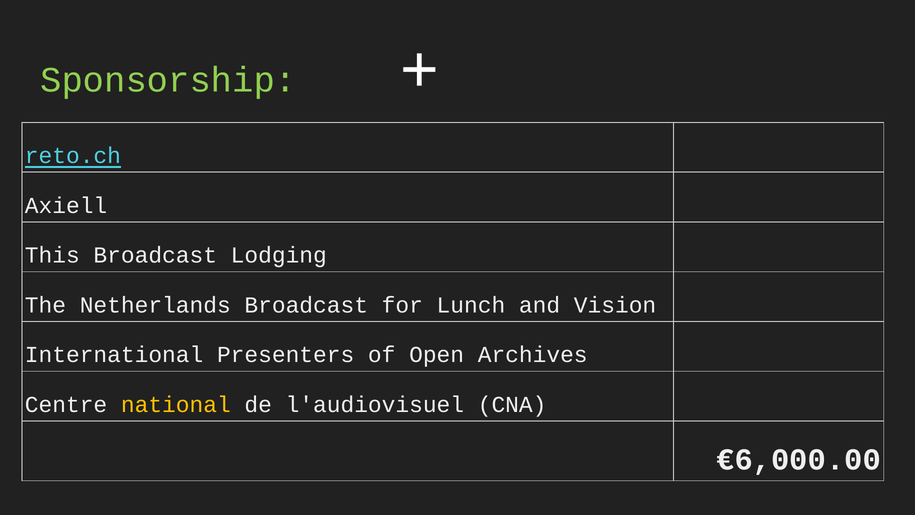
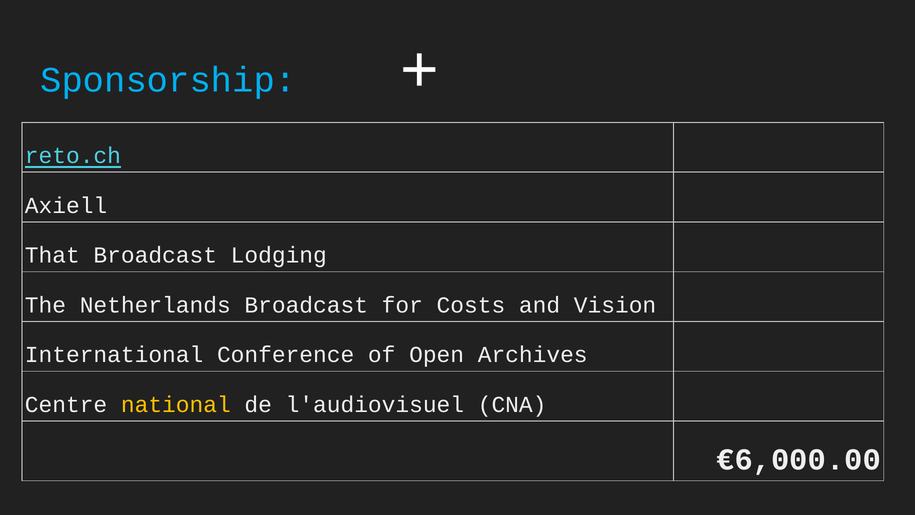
Sponsorship colour: light green -> light blue (168, 80)
This: This -> That (52, 255)
Lunch: Lunch -> Costs (471, 305)
Presenters: Presenters -> Conference (286, 355)
